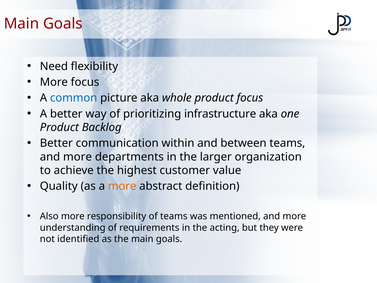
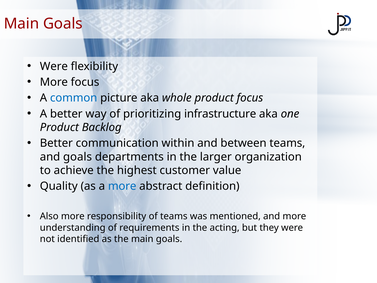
Need: Need -> Were (54, 66)
more: more -> goals (78, 157)
more colour: orange -> blue (122, 186)
